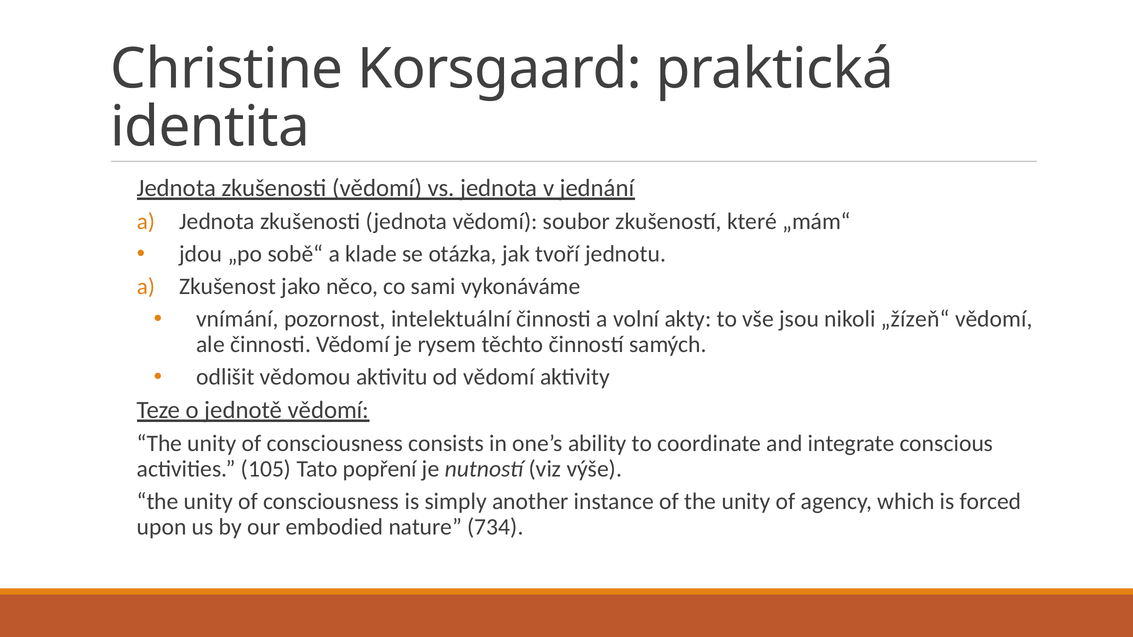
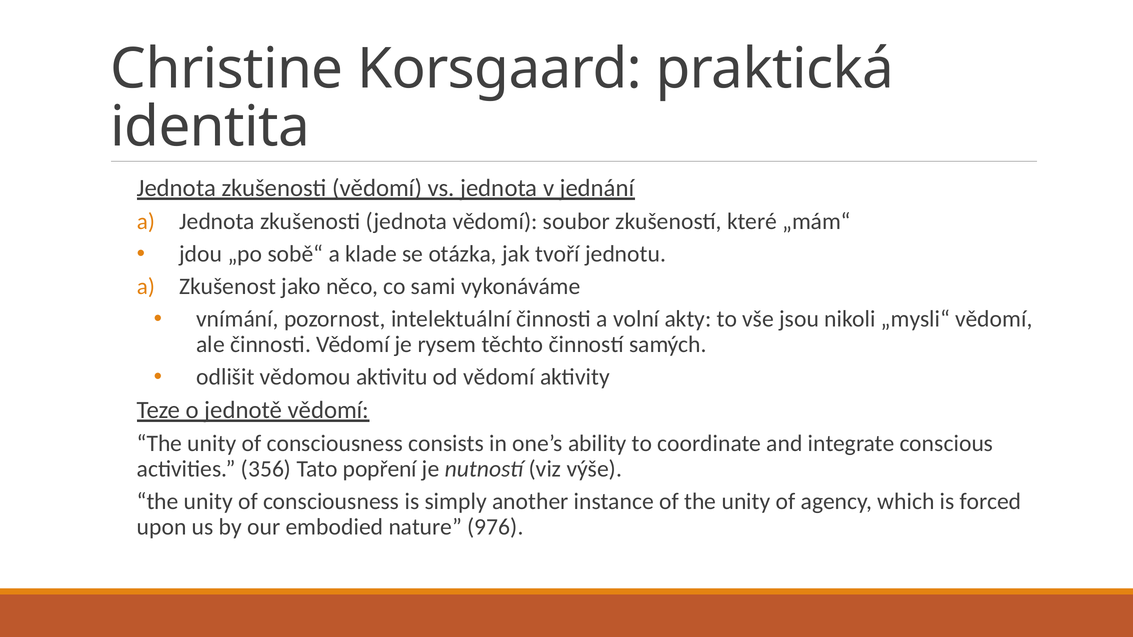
„žízeň“: „žízeň“ -> „mysli“ (915, 319)
105: 105 -> 356 (266, 469)
734: 734 -> 976 (495, 527)
